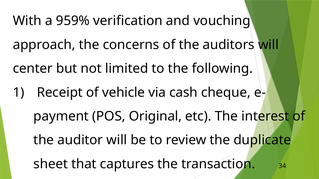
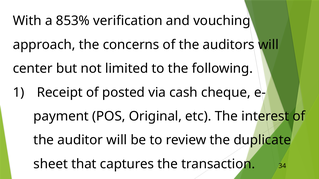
959%: 959% -> 853% (73, 21)
vehicle: vehicle -> posted (124, 93)
